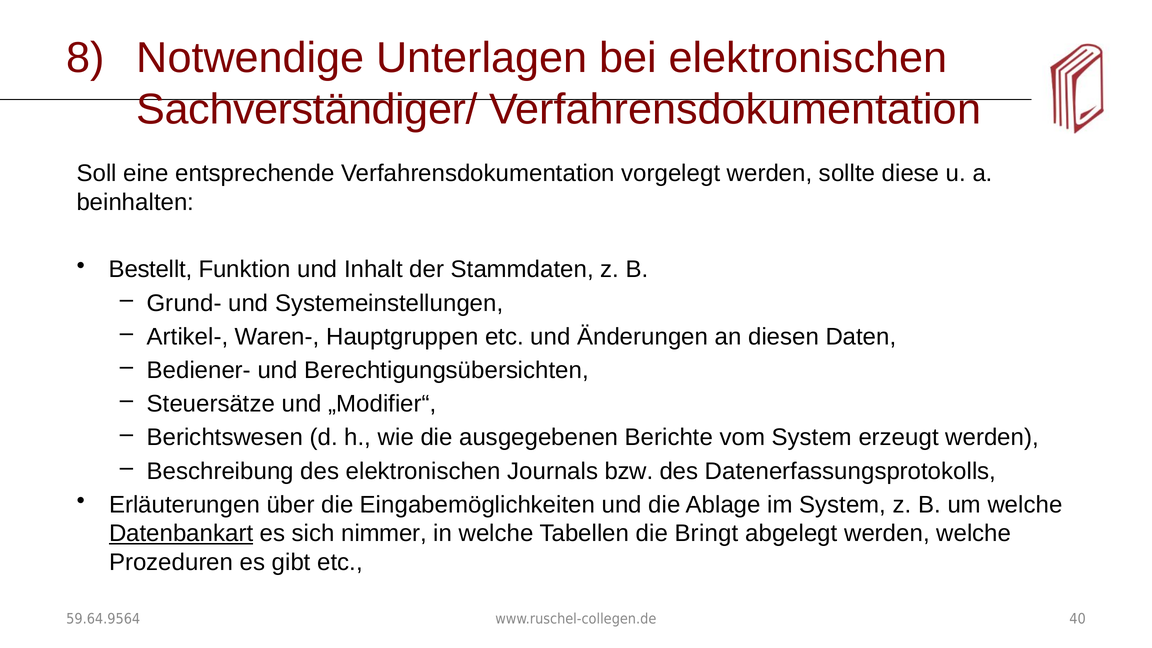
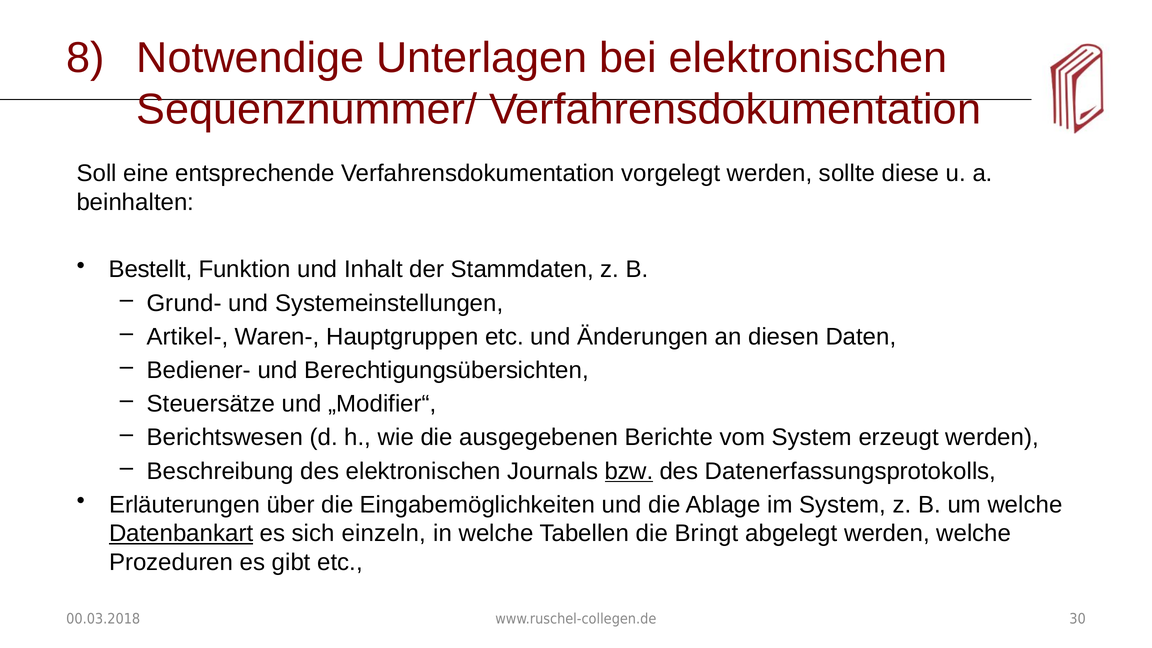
Sachverständiger/: Sachverständiger/ -> Sequenznummer/ (307, 110)
bzw underline: none -> present (629, 471)
nimmer: nimmer -> einzeln (384, 534)
59.64.9564: 59.64.9564 -> 00.03.2018 (103, 619)
40: 40 -> 30 (1078, 619)
